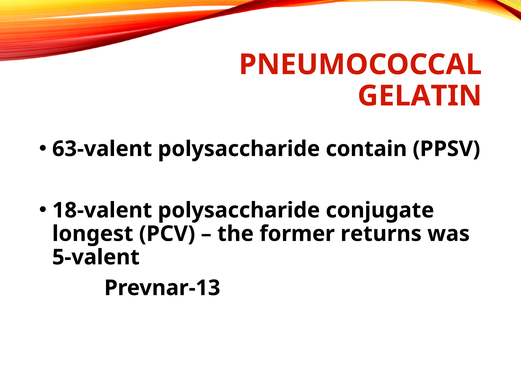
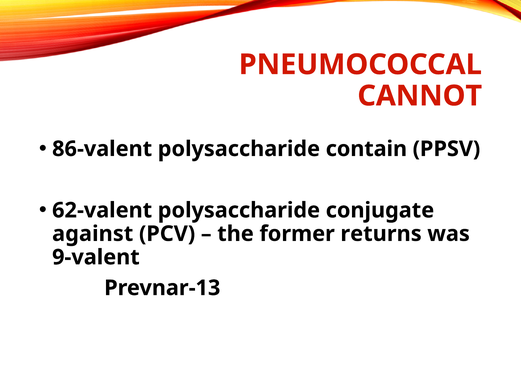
GELATIN: GELATIN -> CANNOT (420, 96)
63-valent: 63-valent -> 86-valent (102, 149)
18-valent: 18-valent -> 62-valent (102, 210)
longest: longest -> against (93, 234)
5-valent: 5-valent -> 9-valent (96, 257)
